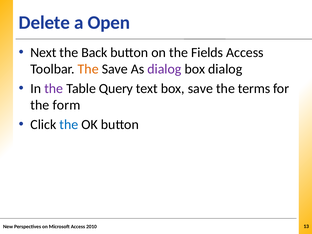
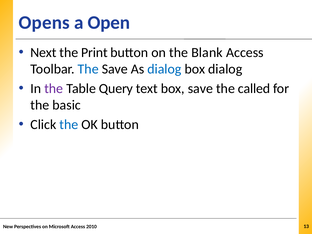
Delete: Delete -> Opens (44, 23)
Back: Back -> Print (94, 52)
Fields: Fields -> Blank (207, 52)
The colour: orange -> blue (88, 69)
dialog colour: purple -> blue (164, 69)
terms: terms -> called (254, 89)
form: form -> basic (67, 105)
